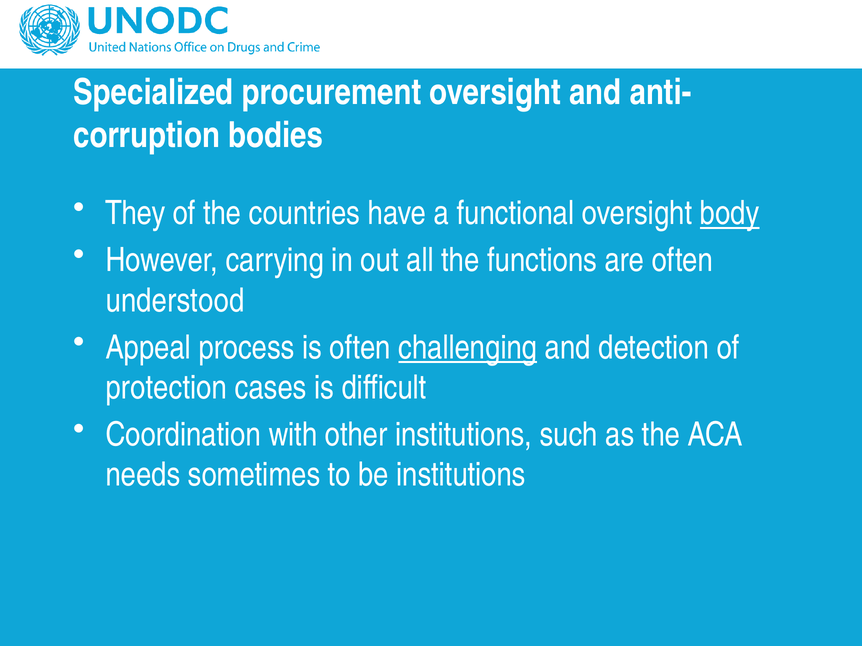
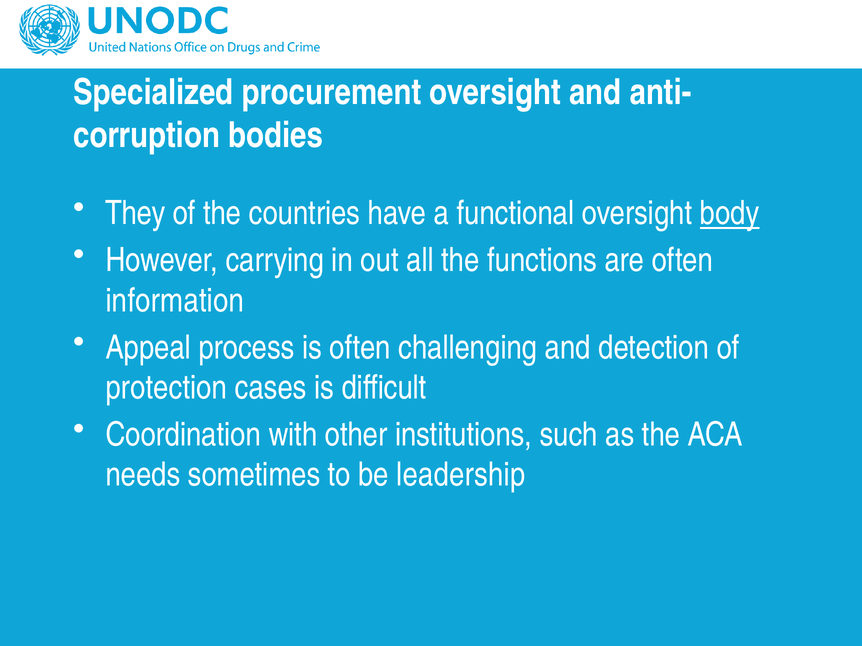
understood: understood -> information (175, 301)
challenging underline: present -> none (468, 348)
be institutions: institutions -> leadership (461, 475)
